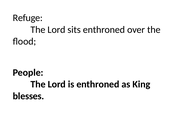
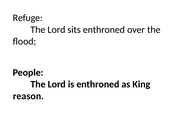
blesses: blesses -> reason (28, 96)
